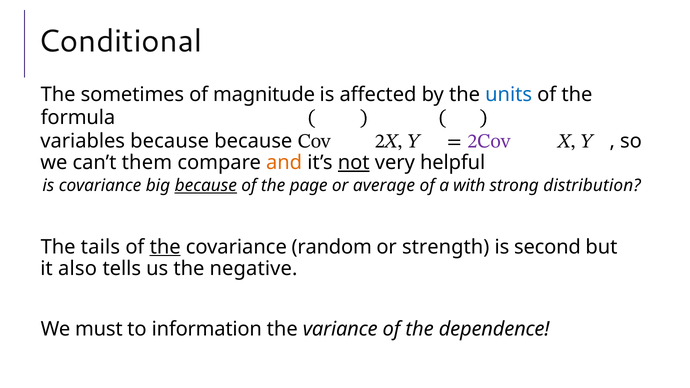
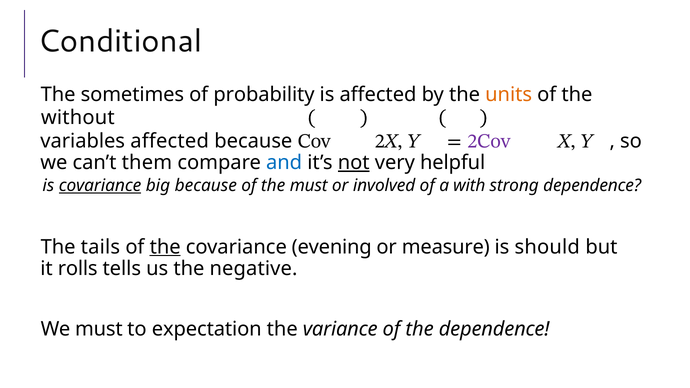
magnitude: magnitude -> probability (264, 95)
units colour: blue -> orange (509, 95)
formula: formula -> without (78, 118)
variables because: because -> affected (170, 141)
and colour: orange -> blue (284, 163)
covariance underline: none -> present (100, 185)
because underline: present -> none (206, 185)
the page: page -> must (309, 185)
average: average -> involved (384, 185)
strong distribution: distribution -> dependence (592, 185)
random: random -> evening (332, 247)
strength: strength -> measure (446, 247)
second: second -> should (547, 247)
also: also -> rolls (78, 269)
information: information -> expectation (207, 329)
